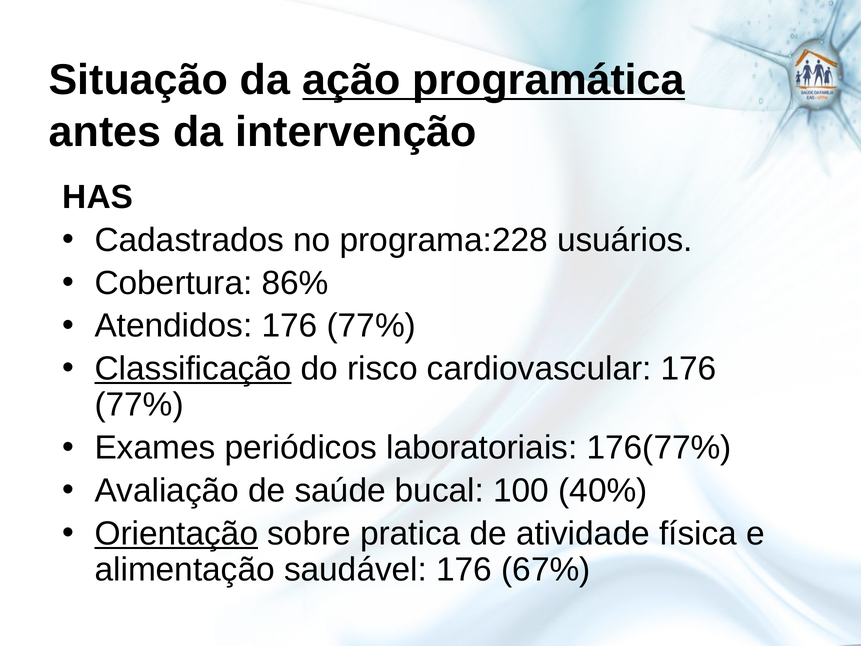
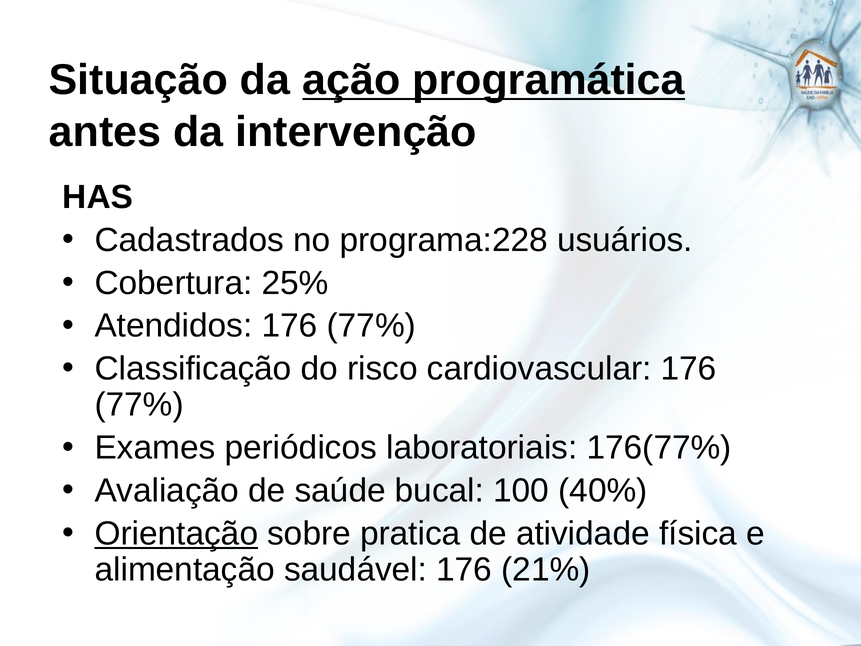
86%: 86% -> 25% (295, 283)
Classificação underline: present -> none (193, 369)
67%: 67% -> 21% (546, 570)
